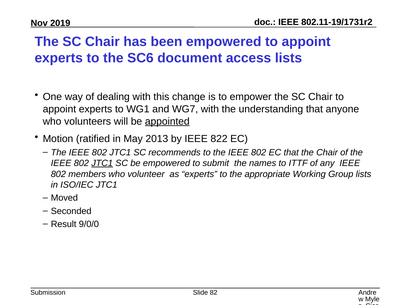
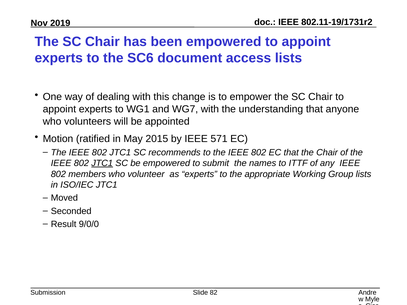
appointed underline: present -> none (167, 121)
2013: 2013 -> 2015 (157, 139)
822: 822 -> 571 (219, 139)
